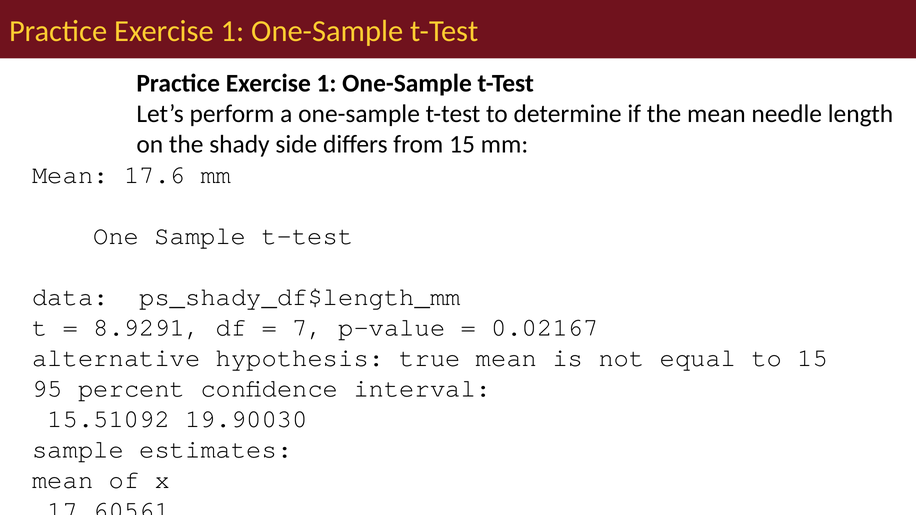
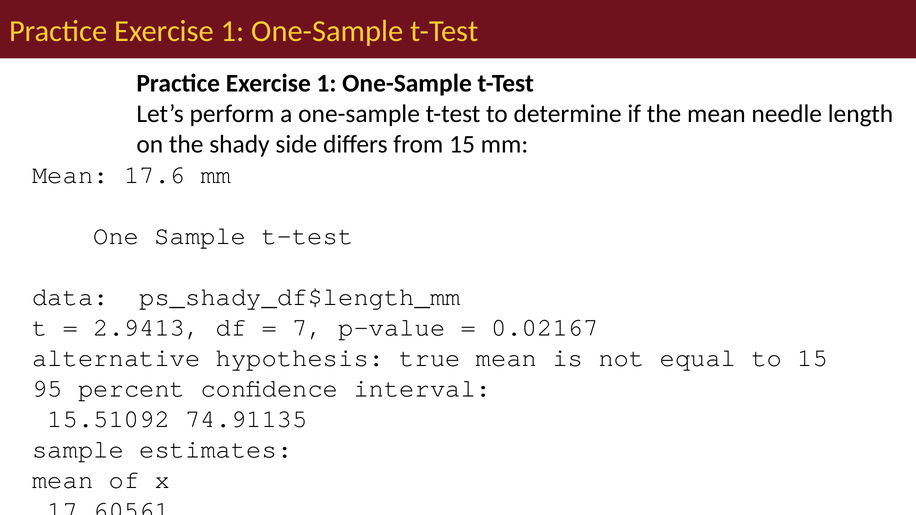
8.9291: 8.9291 -> 2.9413 (147, 328)
19.90030: 19.90030 -> 74.91135 (246, 419)
